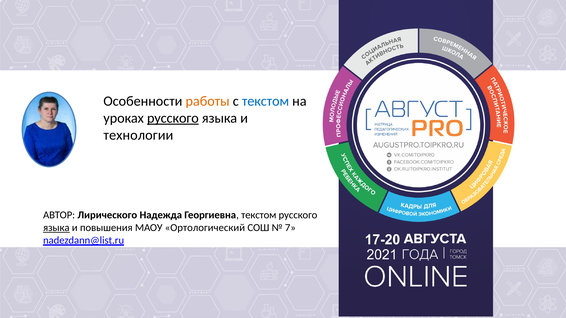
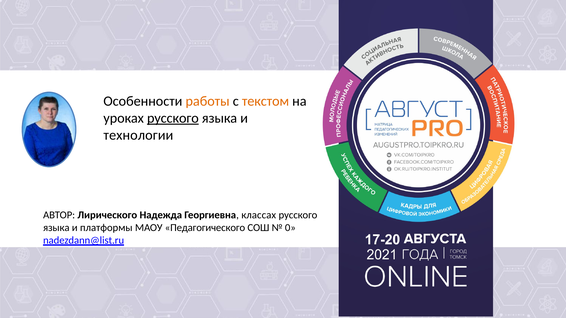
текстом colour: blue -> orange (266, 101)
Георгиевна текстом: текстом -> классах (259, 215)
языка underline: present -> none (56, 228)
повышения: повышения -> платформы (106, 228)
Ортологический: Ортологический -> Педагогического (205, 228)
7: 7 -> 0 (290, 228)
